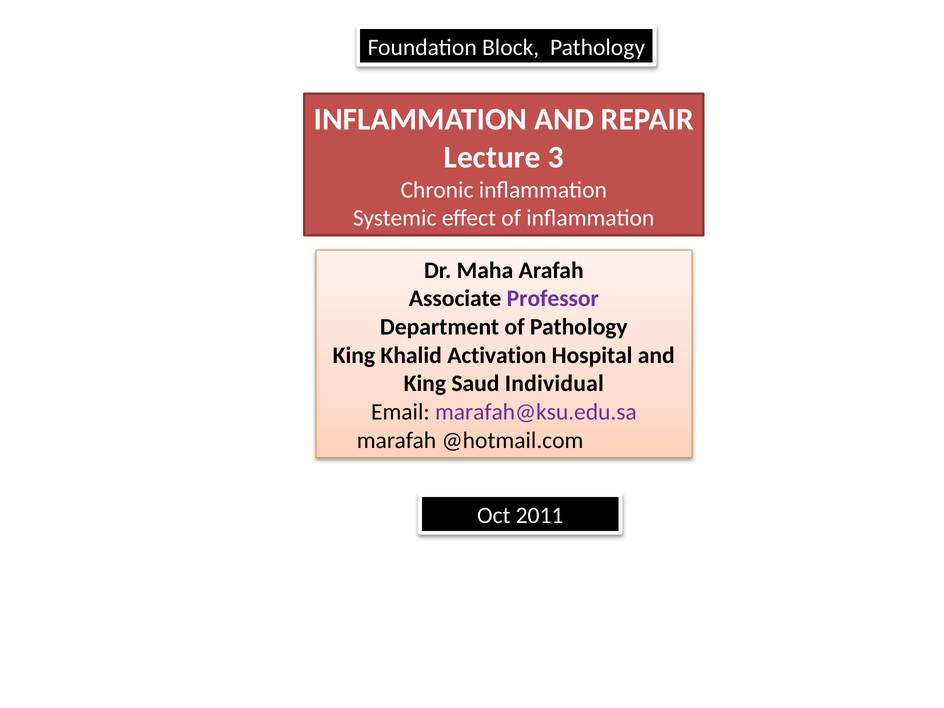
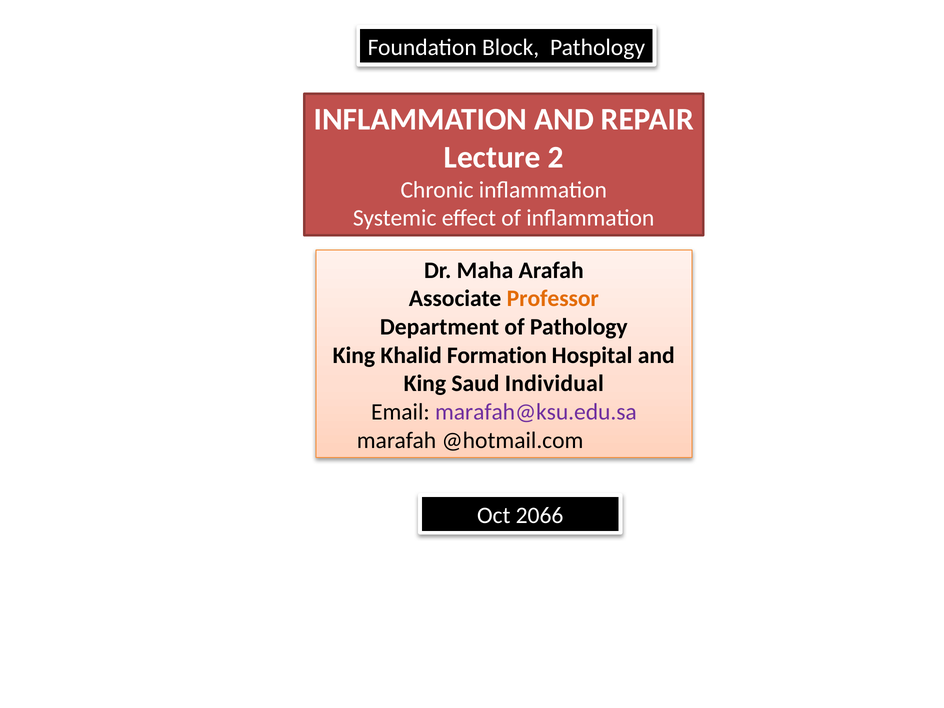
3: 3 -> 2 (556, 157)
Professor colour: purple -> orange (553, 299)
Activation: Activation -> Formation (497, 355)
2011: 2011 -> 2066 (540, 516)
